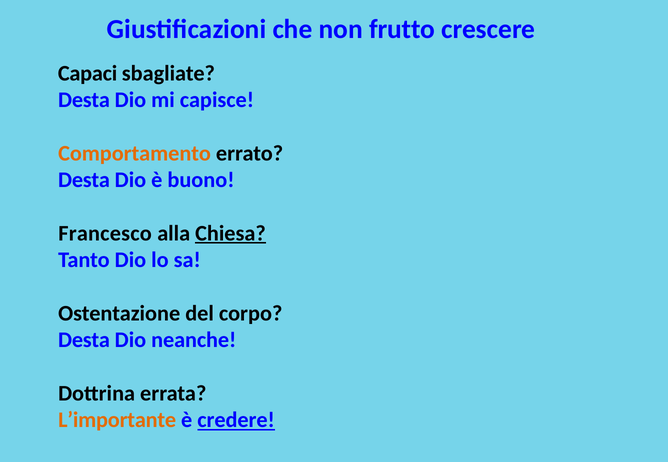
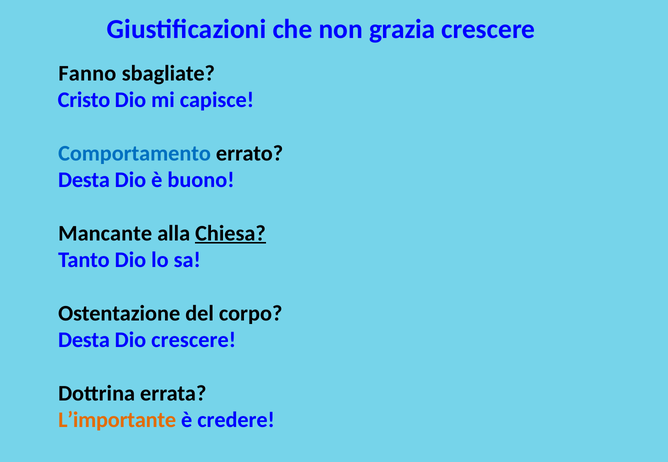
frutto: frutto -> grazia (402, 29)
Capaci: Capaci -> Fanno (87, 73)
Desta: Desta -> Cristo (84, 100)
Comportamento colour: orange -> blue (135, 153)
Francesco: Francesco -> Mancante (105, 234)
Dio neanche: neanche -> crescere (194, 340)
credere underline: present -> none (236, 420)
